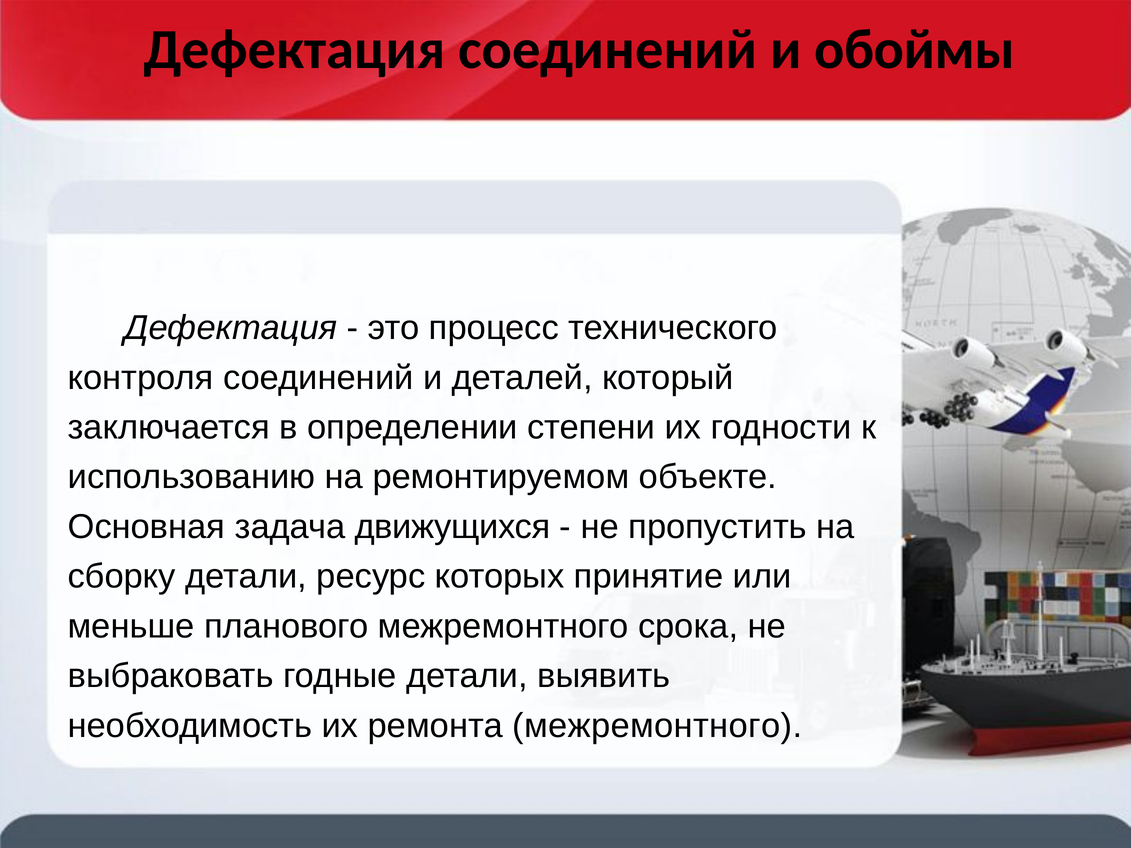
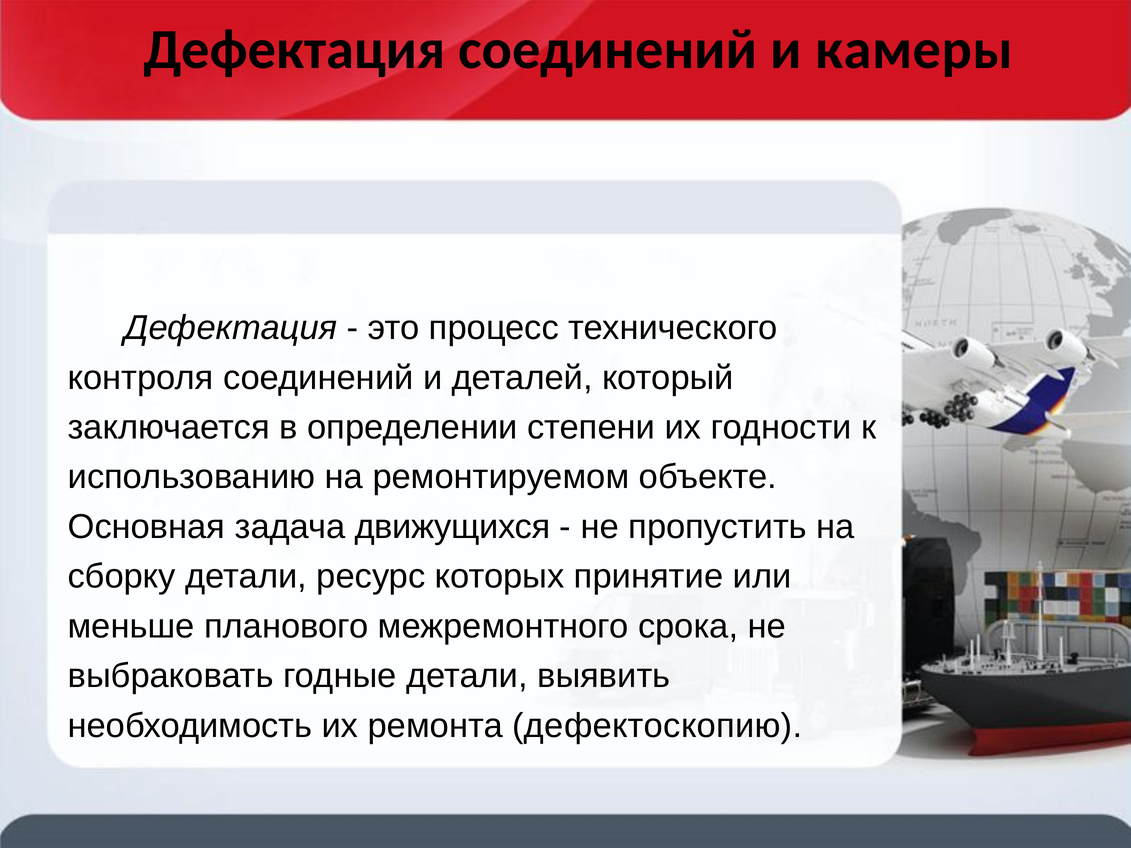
обоймы: обоймы -> камеры (914, 50)
ремонта межремонтного: межремонтного -> дефектоскопию (657, 726)
